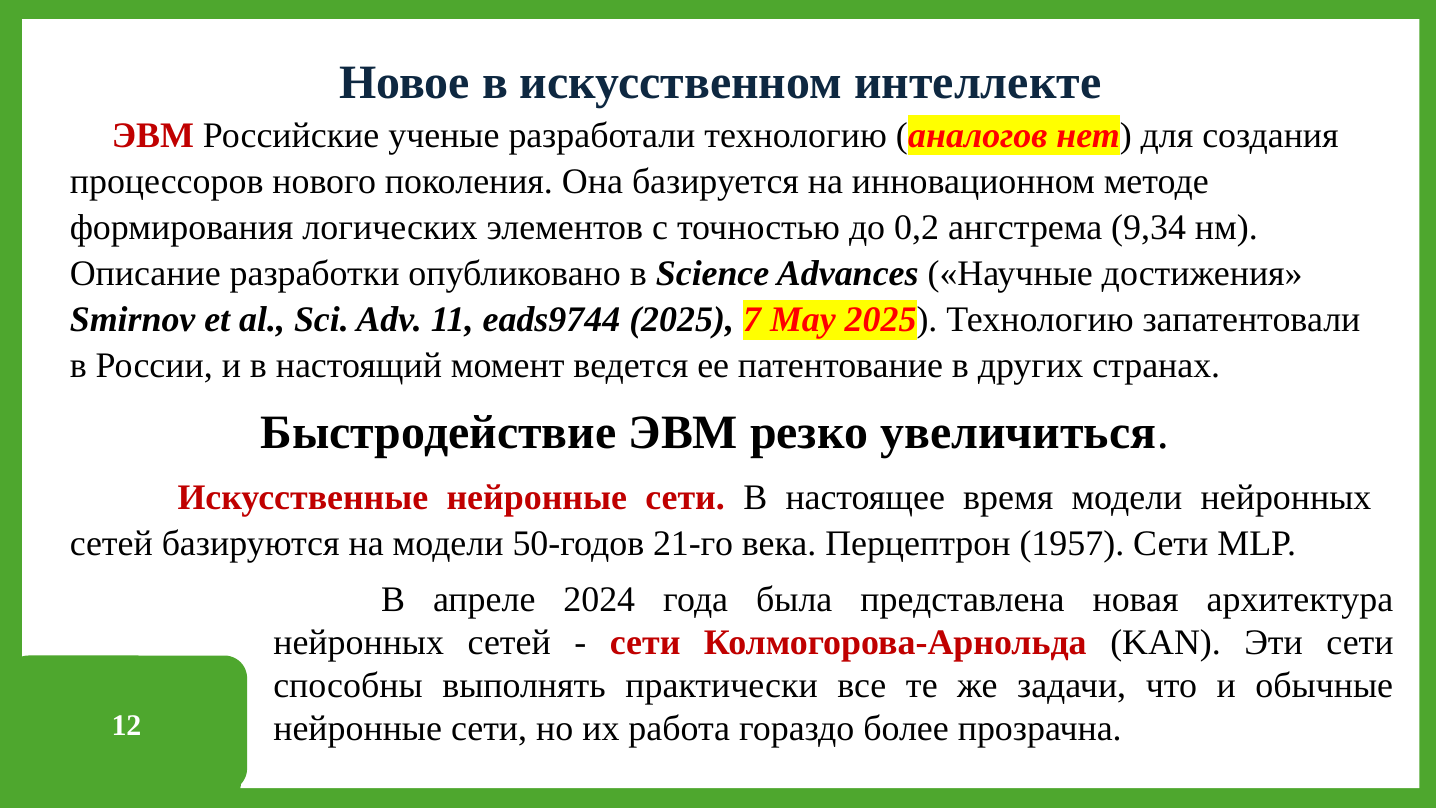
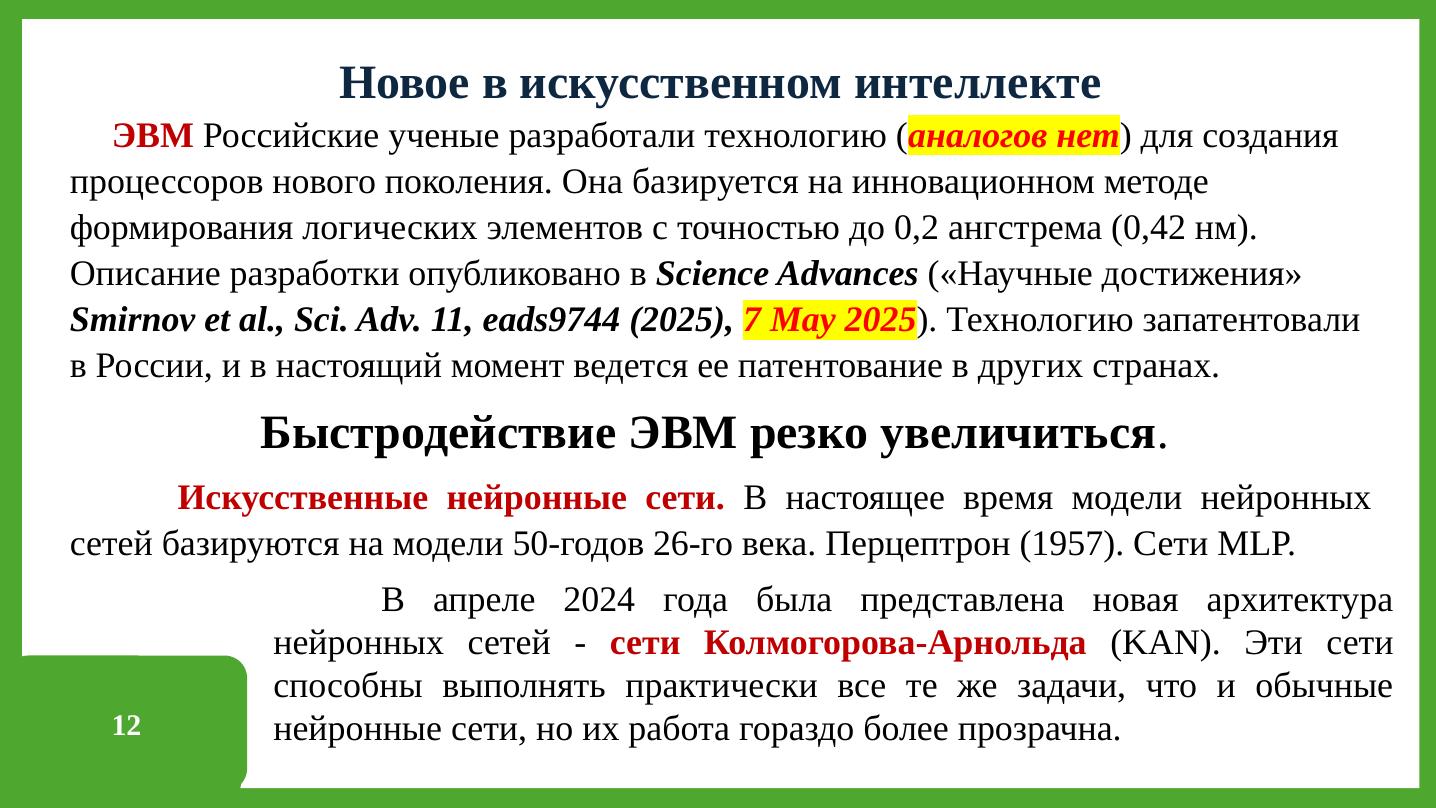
9,34: 9,34 -> 0,42 (1149, 228)
21-го: 21-го -> 26-го (693, 543)
